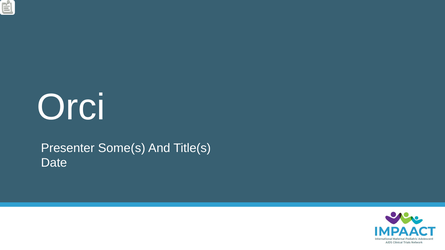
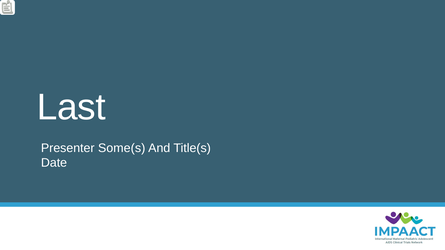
Orci: Orci -> Last (71, 107)
